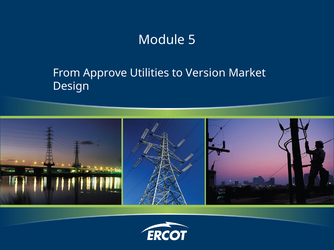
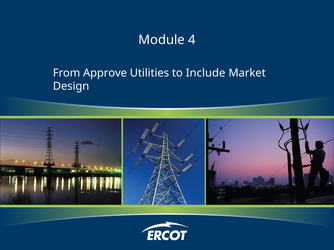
5: 5 -> 4 (192, 40)
Version: Version -> Include (206, 73)
